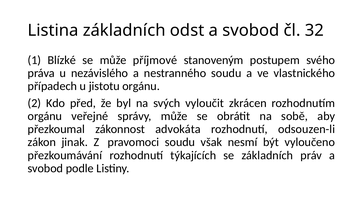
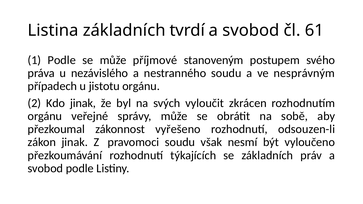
odst: odst -> tvrdí (187, 30)
32: 32 -> 61 (314, 30)
1 Blízké: Blízké -> Podle (62, 60)
vlastnického: vlastnického -> nesprávným (304, 73)
Kdo před: před -> jinak (83, 103)
advokáta: advokáta -> vyřešeno (178, 129)
